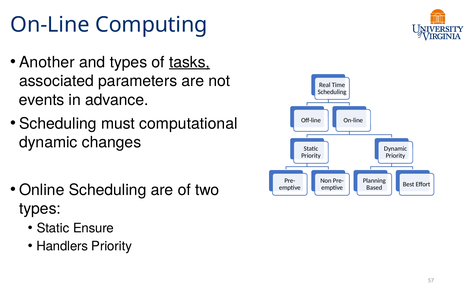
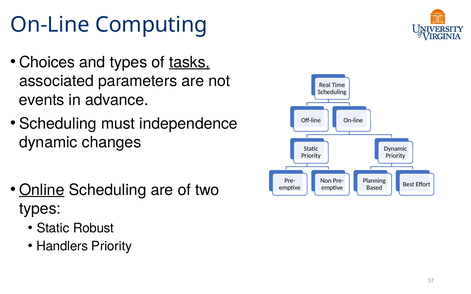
Another: Another -> Choices (47, 62)
computational: computational -> independence (189, 124)
Online underline: none -> present (42, 190)
Ensure: Ensure -> Robust (93, 228)
